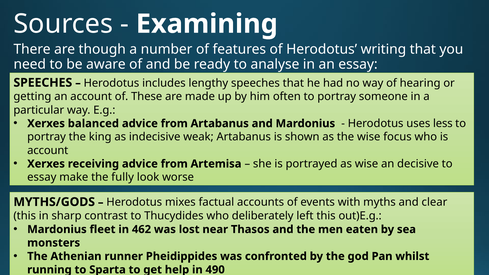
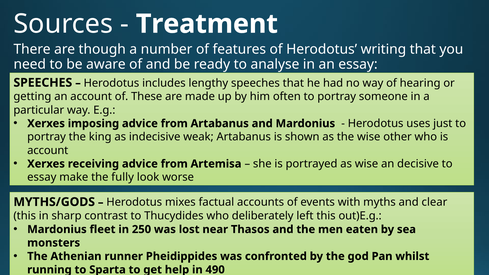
Examining: Examining -> Treatment (207, 24)
balanced: balanced -> imposing (93, 124)
less: less -> just (443, 124)
focus: focus -> other (398, 137)
462: 462 -> 250 (142, 229)
